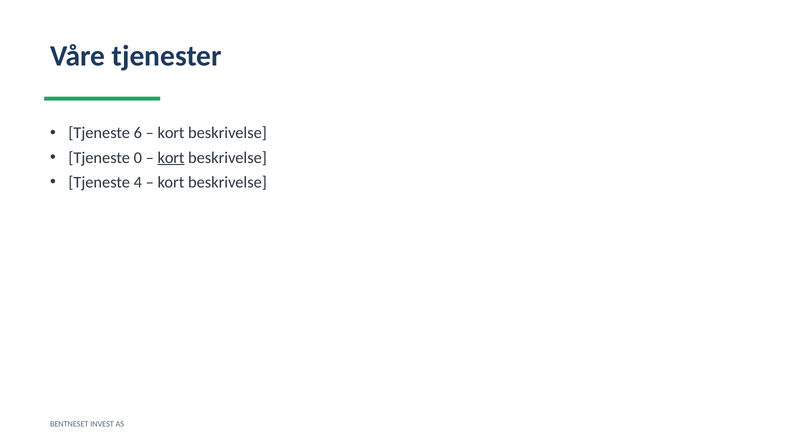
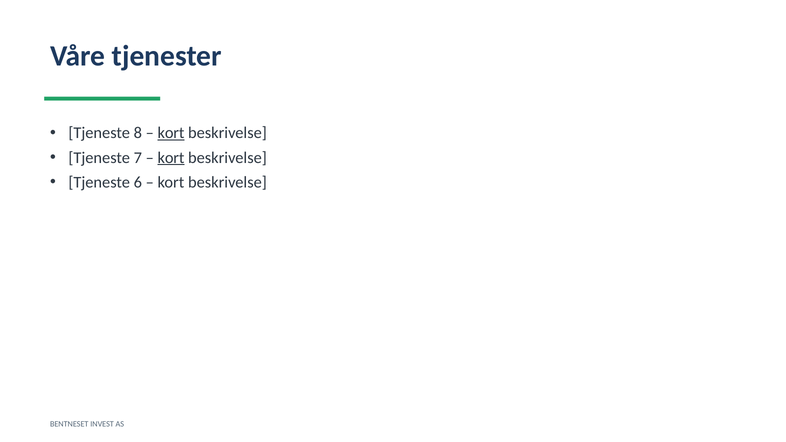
6: 6 -> 8 (138, 133)
kort underline: none -> present (171, 133)
0: 0 -> 7 (138, 158)
4: 4 -> 6 (138, 182)
